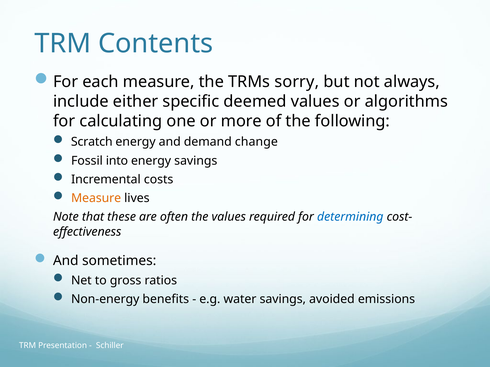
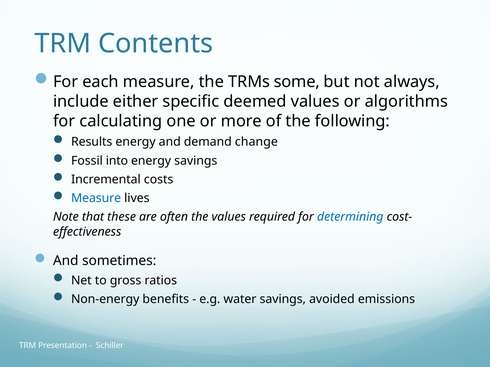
sorry: sorry -> some (297, 82)
Scratch: Scratch -> Results (92, 142)
Measure colour: orange -> blue (96, 198)
